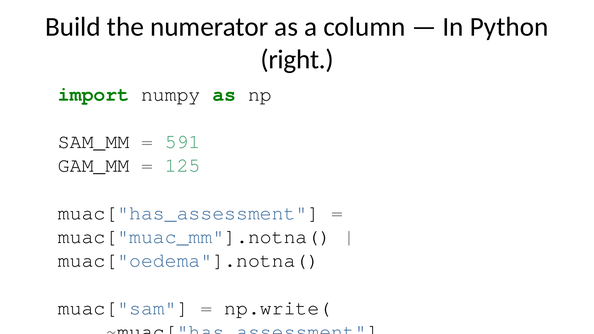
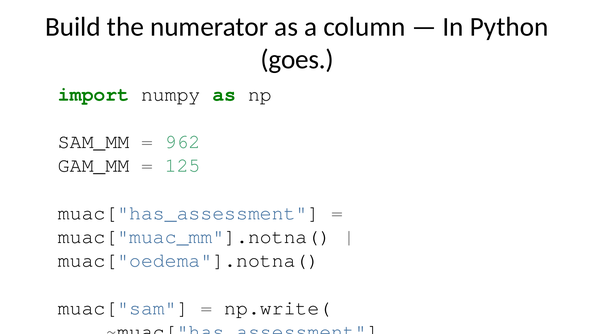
right: right -> goes (297, 59)
591: 591 -> 962 (183, 142)
